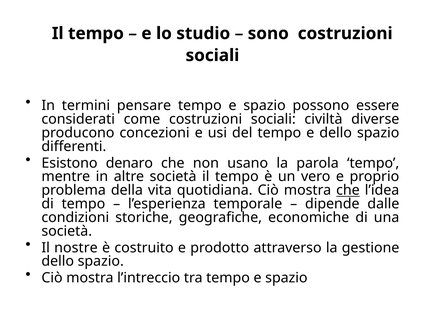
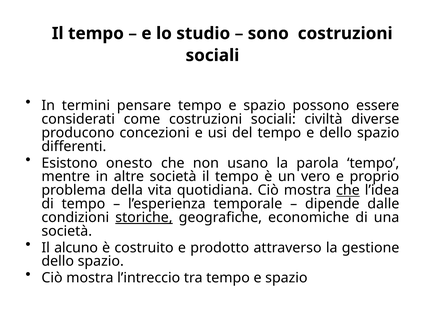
denaro: denaro -> onesto (129, 163)
storiche underline: none -> present (144, 217)
nostre: nostre -> alcuno (76, 247)
